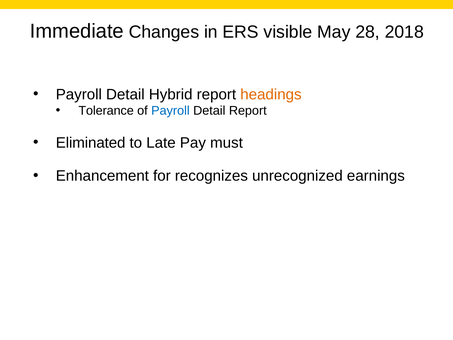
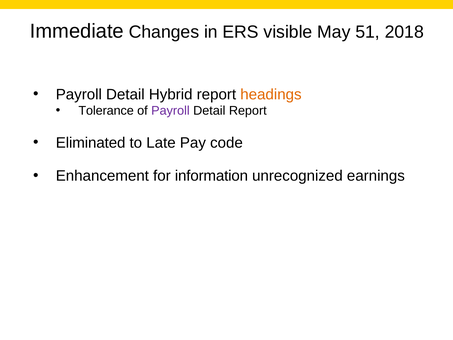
28: 28 -> 51 (368, 32)
Payroll colour: blue -> purple (170, 111)
must: must -> code (226, 143)
recognizes: recognizes -> information (211, 176)
